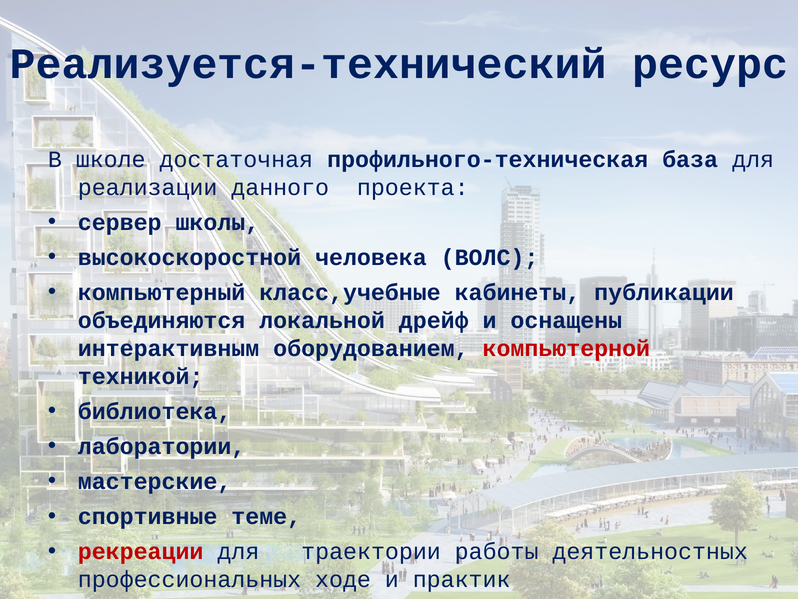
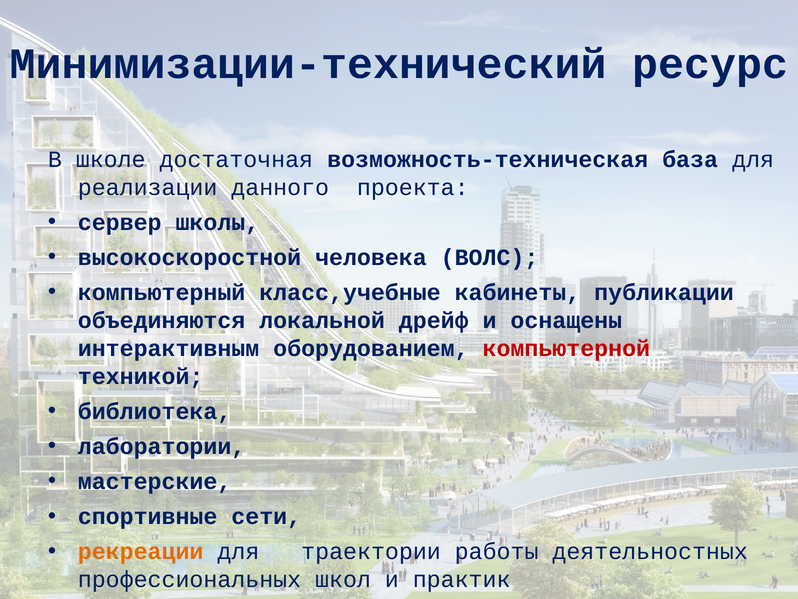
Реализуется-технический: Реализуется-технический -> Минимизации-технический (308, 64)
профильного-техническая: профильного-техническая -> возможность-техническая (488, 159)
теме: теме -> сети (266, 516)
рекреации colour: red -> orange (141, 551)
ходе: ходе -> школ (343, 579)
